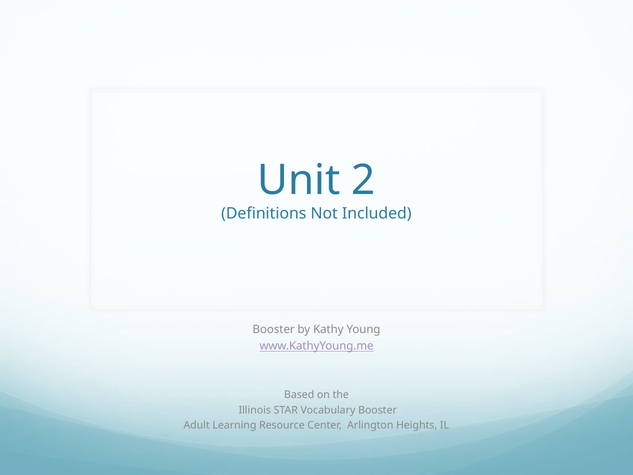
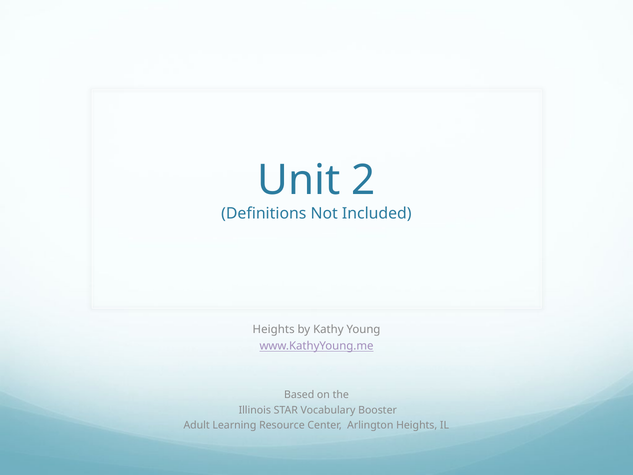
Booster: Booster -> Heights (274, 329)
